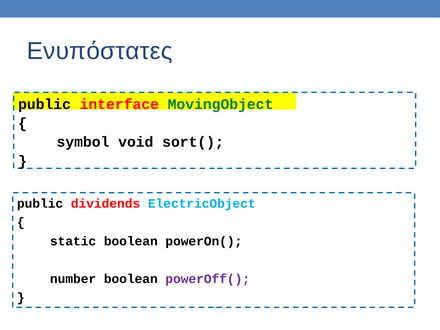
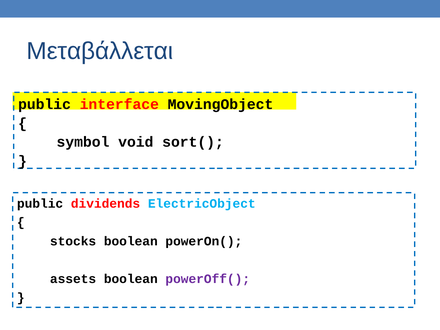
Ενυπόστατες: Ενυπόστατες -> Μεταβάλλεται (100, 51)
MovingObject colour: green -> black (221, 104)
static: static -> stocks (73, 241)
number: number -> assets (73, 279)
